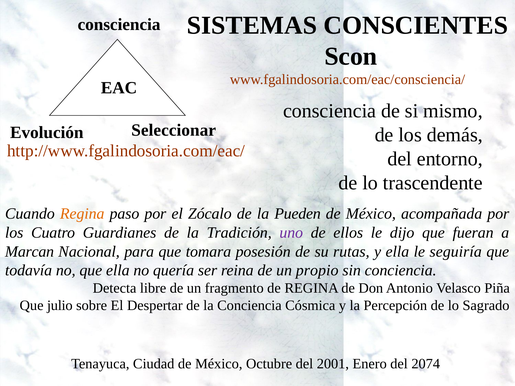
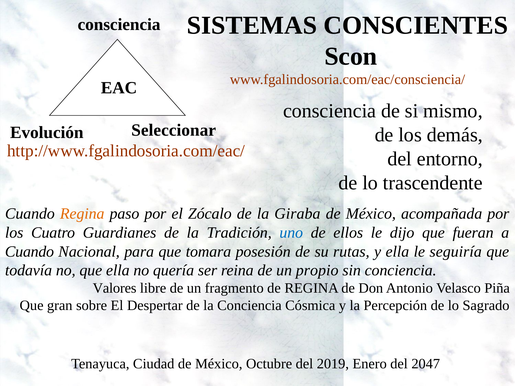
Pueden: Pueden -> Giraba (297, 214)
uno colour: purple -> blue (291, 233)
Marcan: Marcan -> Cuando (29, 252)
Detecta: Detecta -> Valores (115, 288)
julio: julio -> gran (60, 306)
2001: 2001 -> 2019 (333, 364)
2074: 2074 -> 2047 (426, 364)
